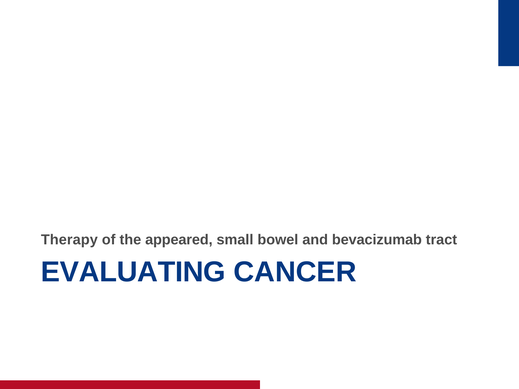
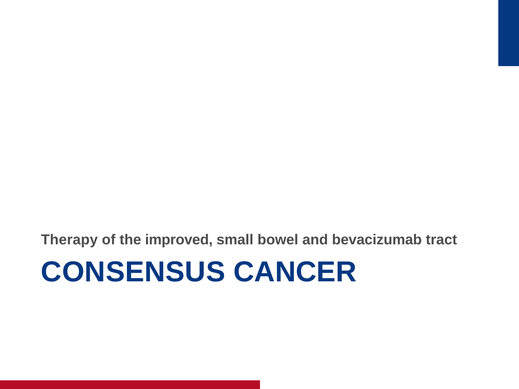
appeared: appeared -> improved (179, 240)
EVALUATING: EVALUATING -> CONSENSUS (133, 272)
